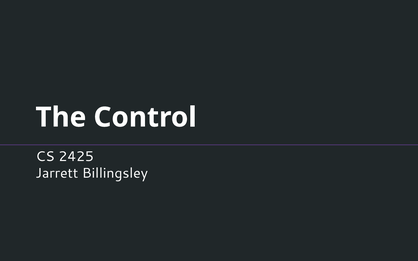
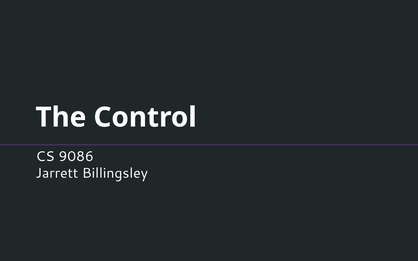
2425: 2425 -> 9086 (76, 157)
